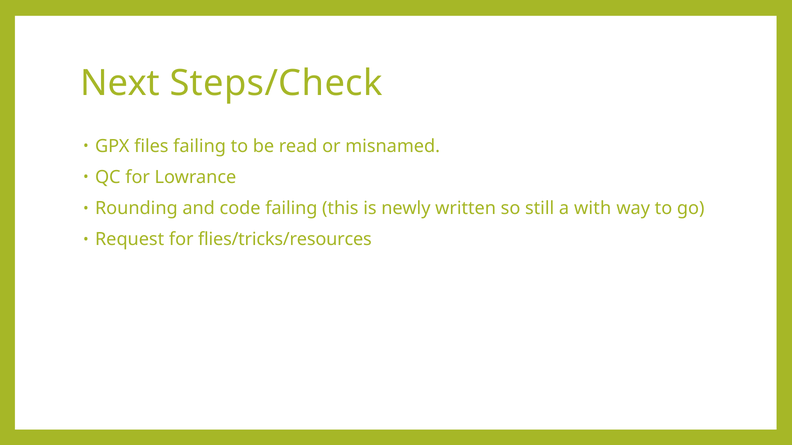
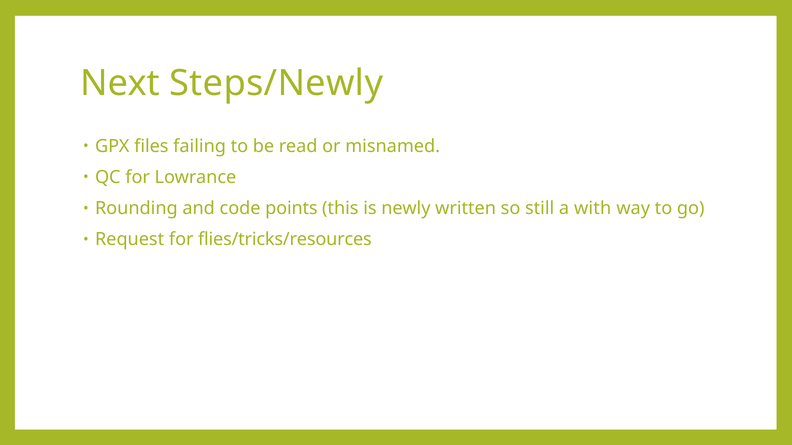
Steps/Check: Steps/Check -> Steps/Newly (276, 83)
code failing: failing -> points (291, 209)
